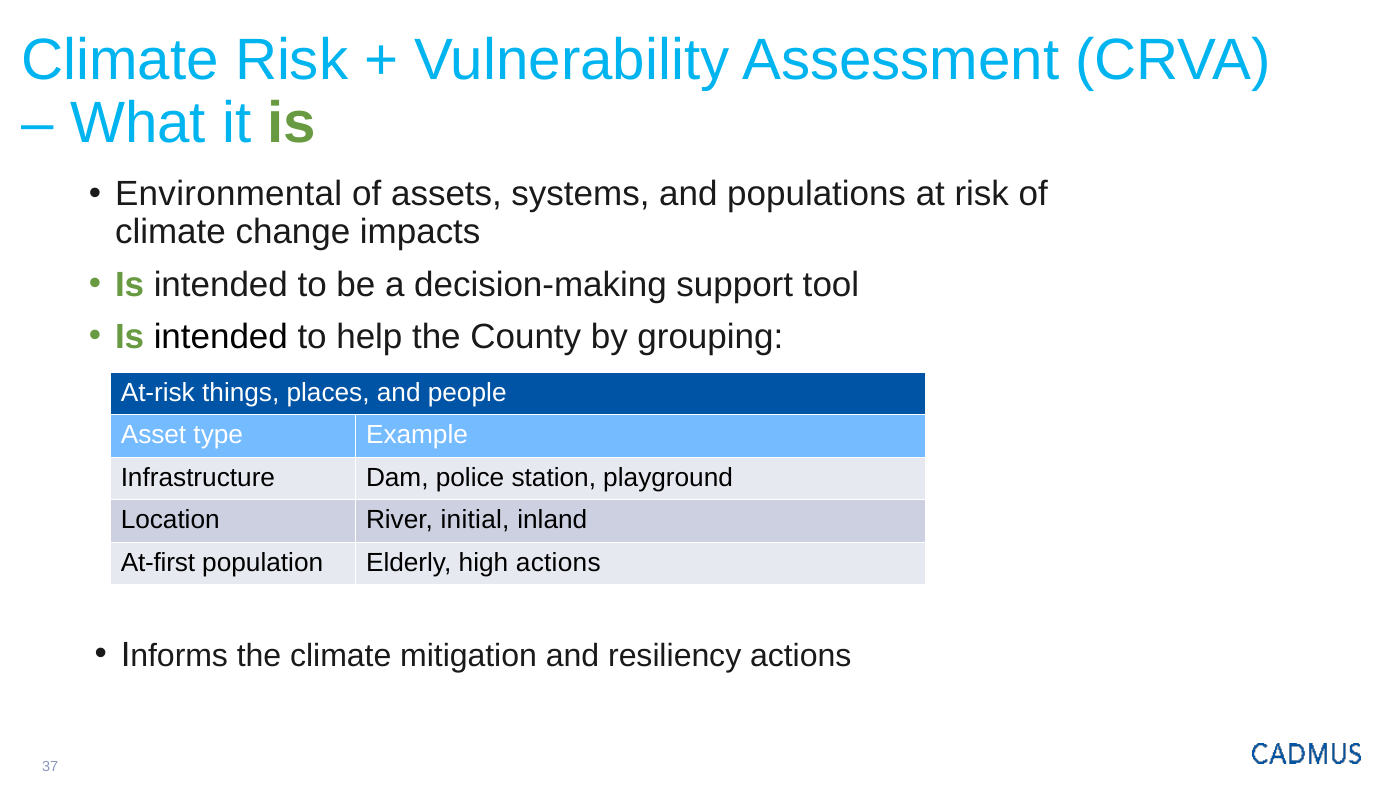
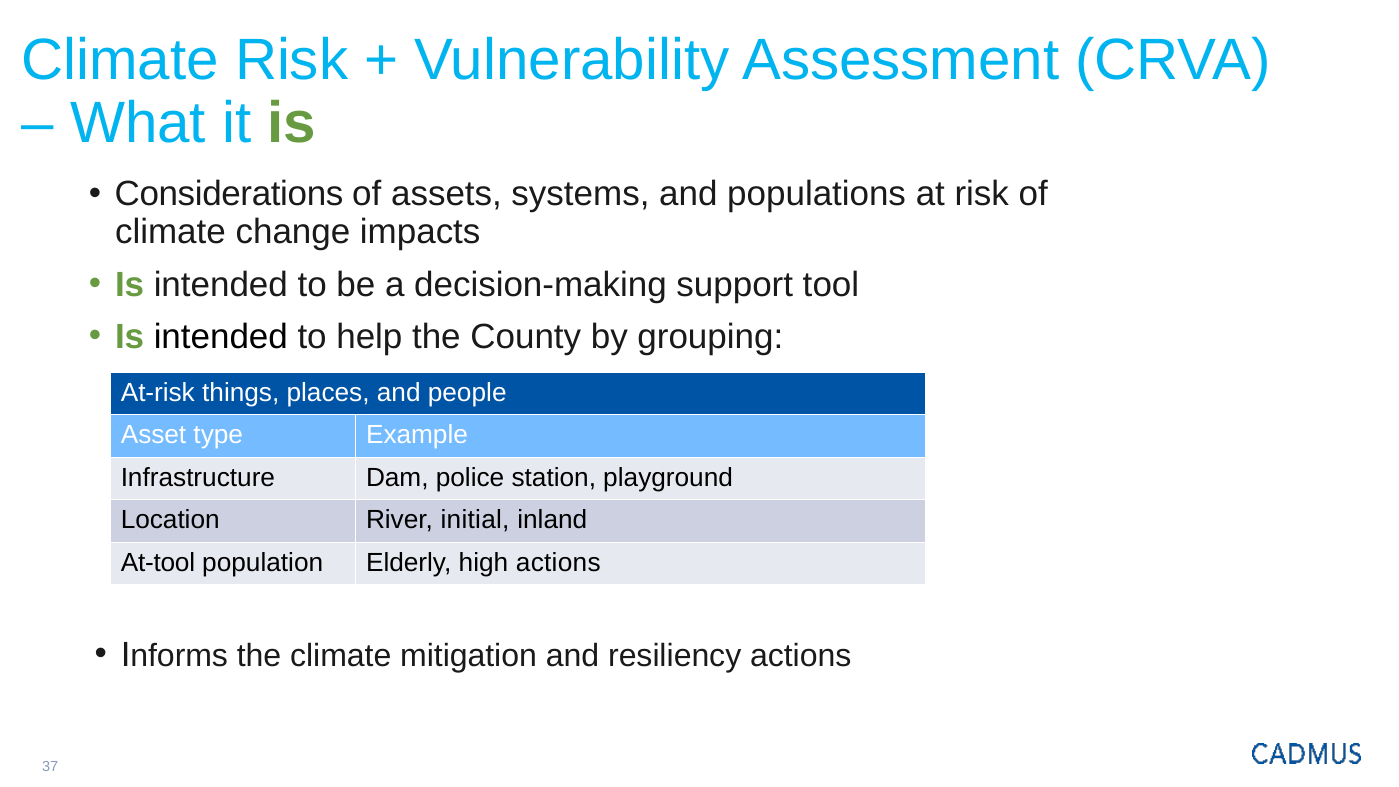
Environmental: Environmental -> Considerations (229, 194)
At-first: At-first -> At-tool (158, 563)
